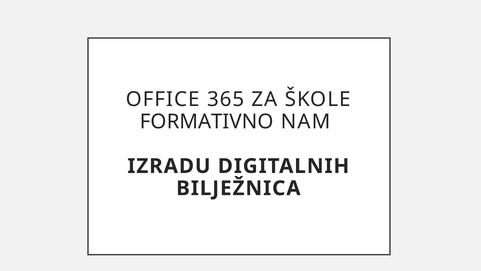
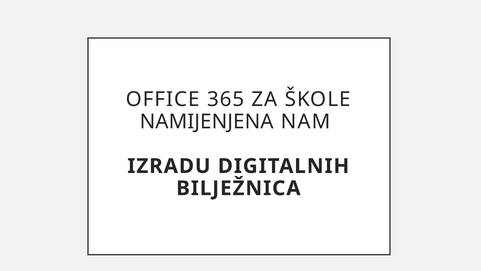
FORMATIVNO: FORMATIVNO -> NAMIJENJENA (207, 122)
